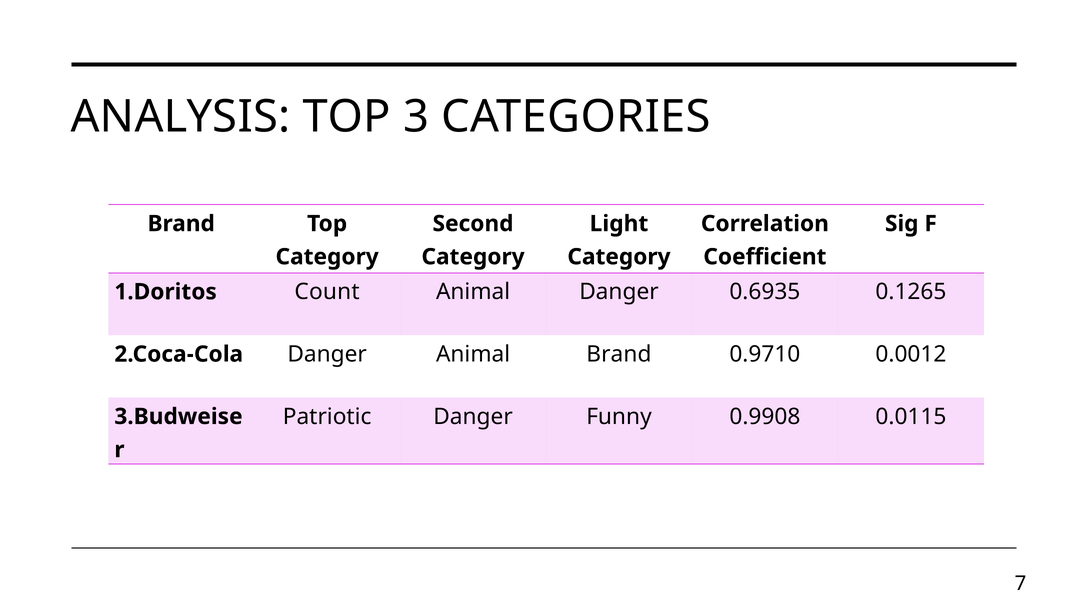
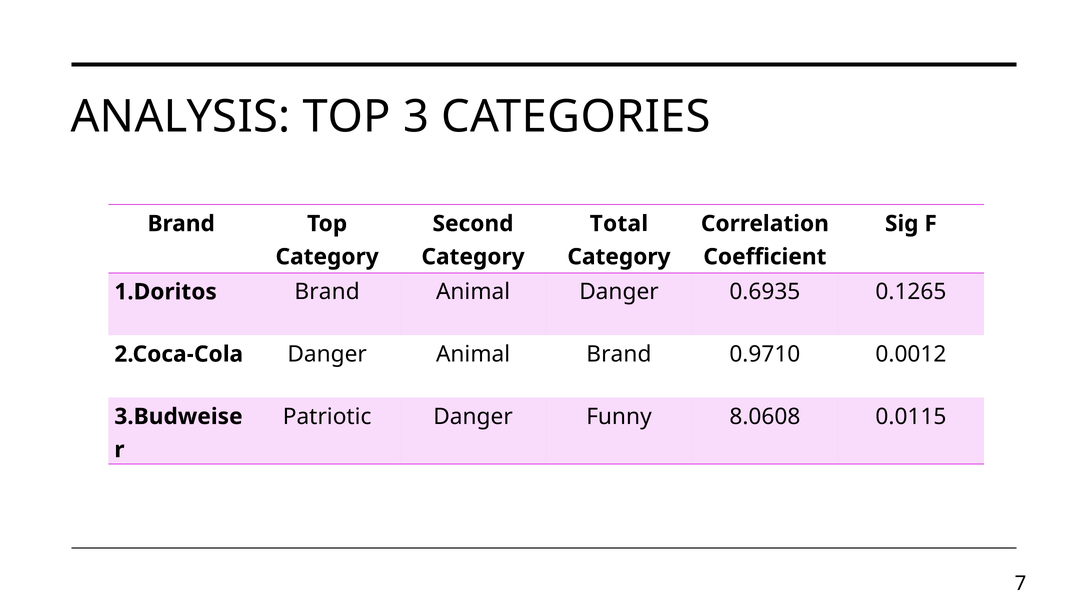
Light: Light -> Total (619, 224)
1.Doritos Count: Count -> Brand (327, 292)
0.9908: 0.9908 -> 8.0608 (765, 417)
